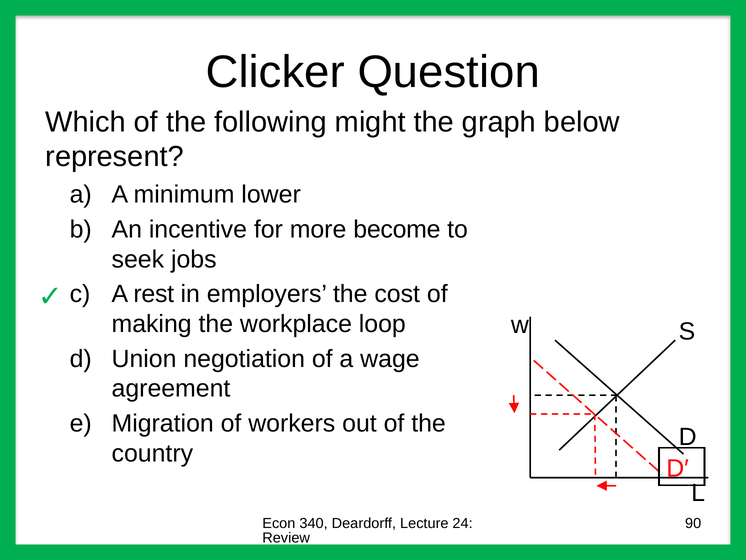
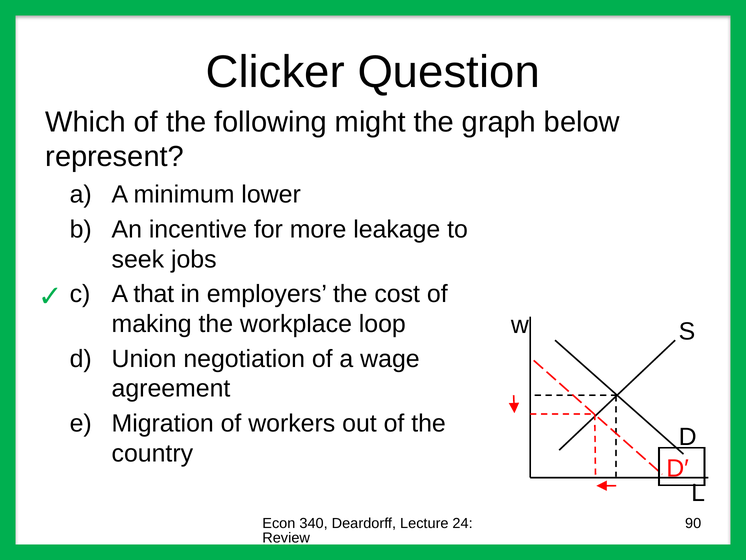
become: become -> leakage (397, 229)
rest: rest -> that (154, 294)
